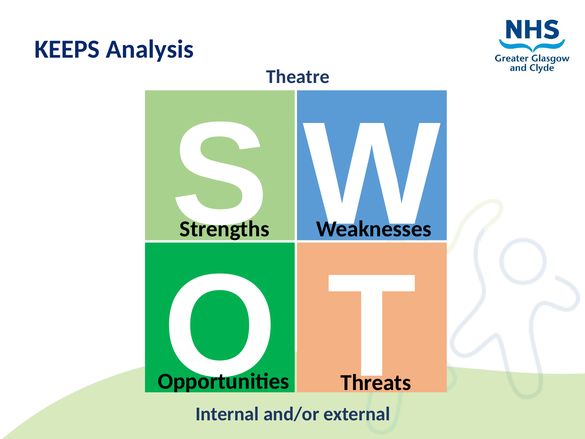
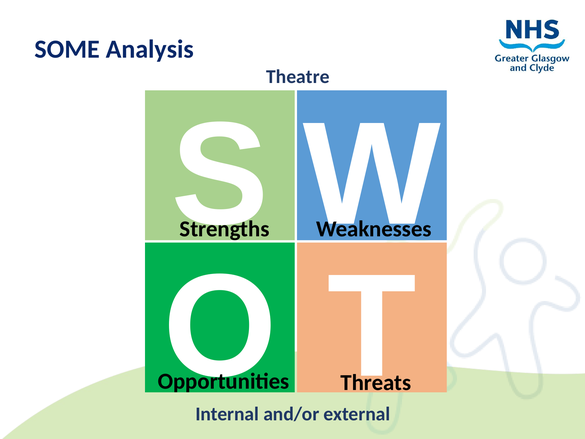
KEEPS: KEEPS -> SOME (67, 49)
